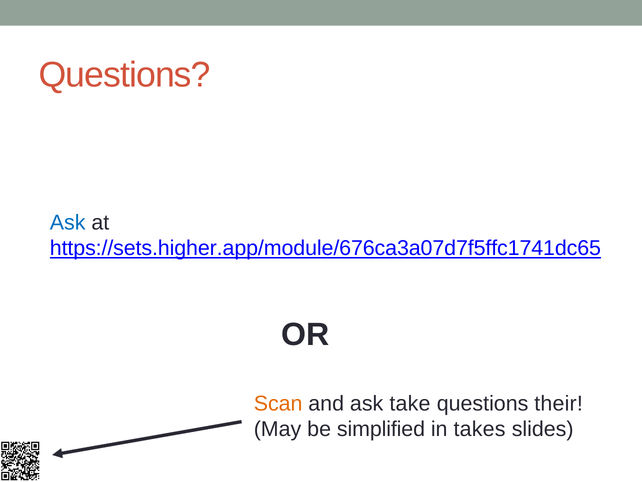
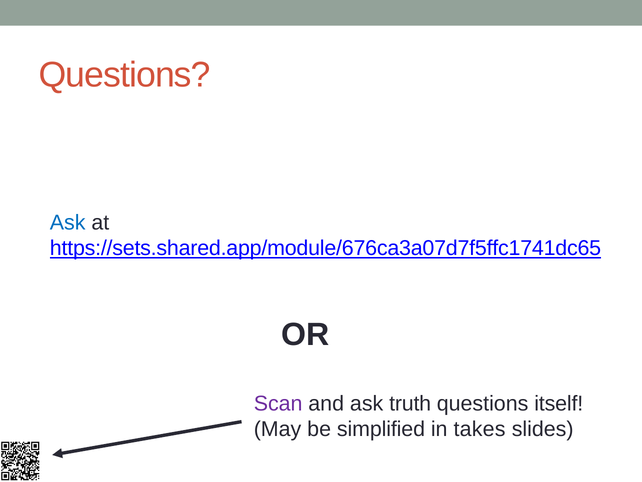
https://sets.higher.app/module/676ca3a07d7f5ffc1741dc65: https://sets.higher.app/module/676ca3a07d7f5ffc1741dc65 -> https://sets.shared.app/module/676ca3a07d7f5ffc1741dc65 (325, 248)
Scan colour: orange -> purple (278, 403)
take: take -> truth (410, 403)
their: their -> itself (559, 403)
